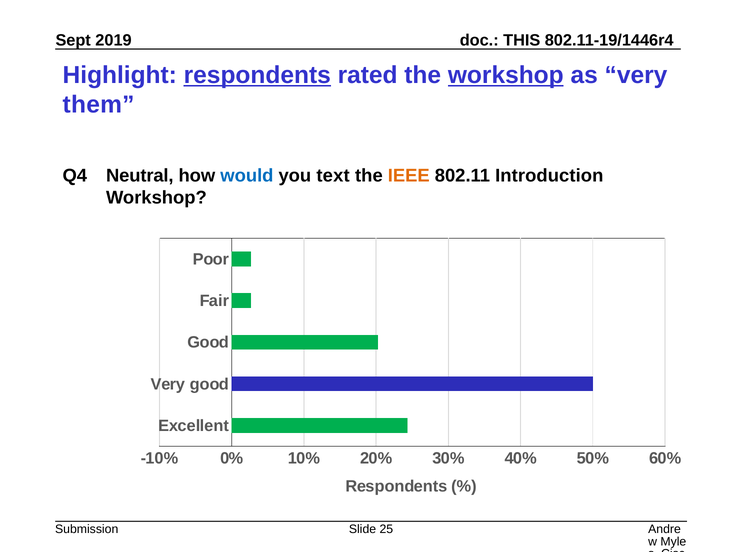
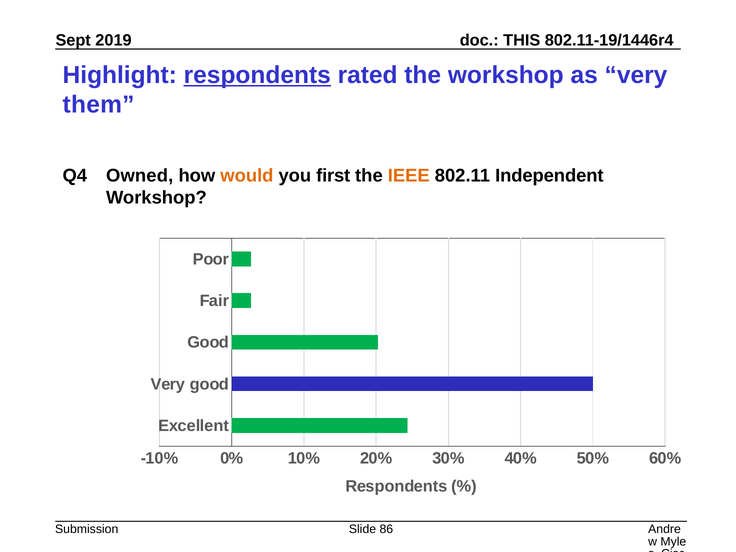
workshop underline: present -> none (506, 75)
Neutral: Neutral -> Owned (140, 175)
would colour: blue -> orange (247, 175)
text: text -> first (333, 175)
Introduction: Introduction -> Independent (549, 175)
25: 25 -> 86 (386, 529)
